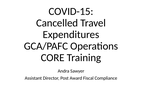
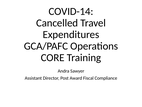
COVID-15: COVID-15 -> COVID-14 (71, 11)
